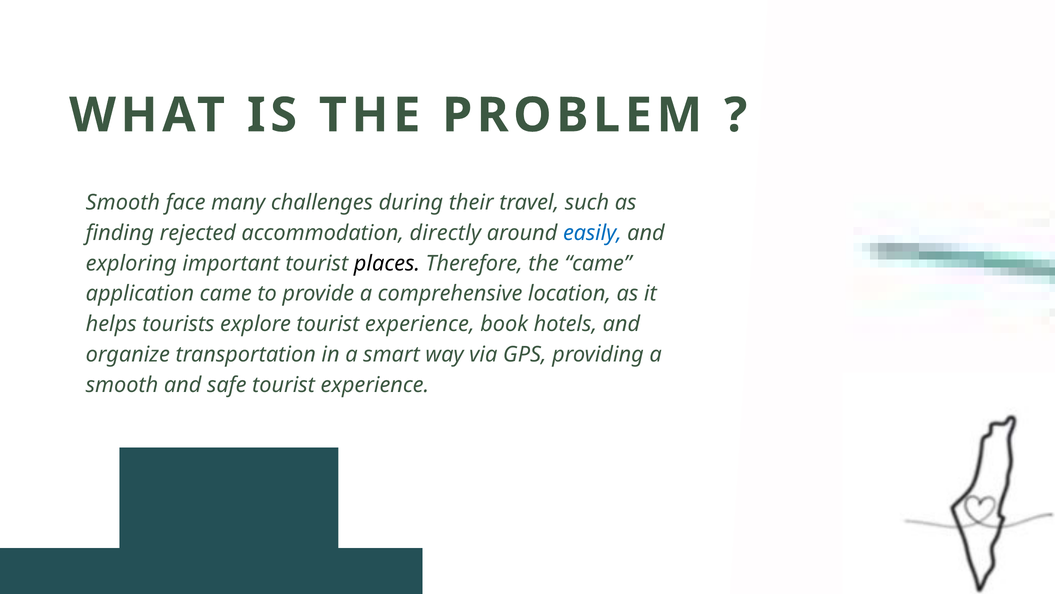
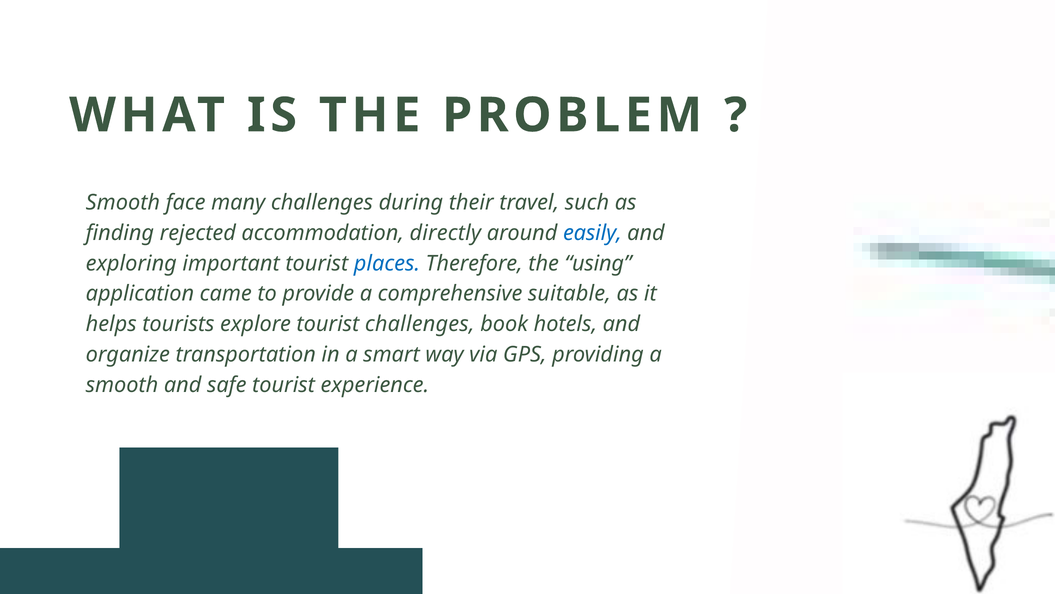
places colour: black -> blue (387, 263)
the came: came -> using (598, 263)
location: location -> suitable (569, 293)
explore tourist experience: experience -> challenges (420, 324)
